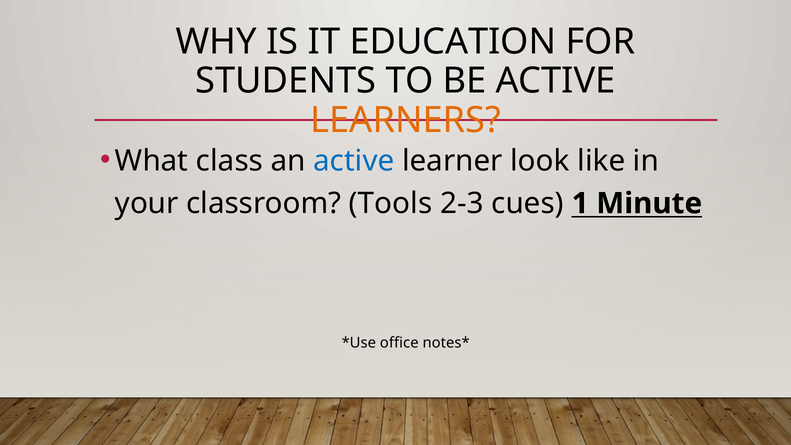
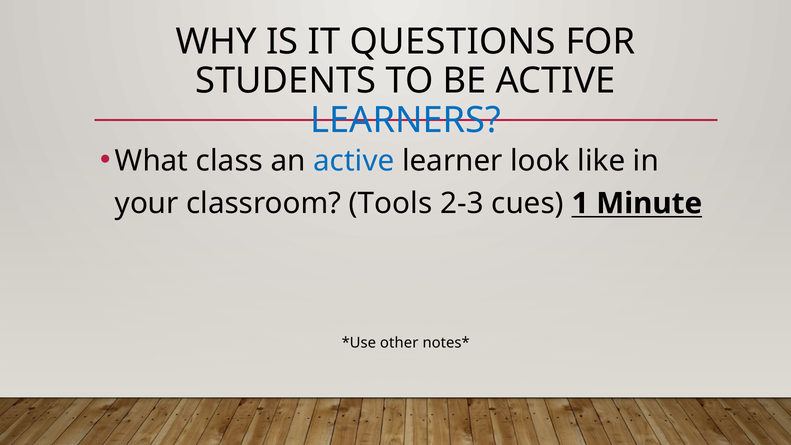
EDUCATION: EDUCATION -> QUESTIONS (453, 42)
LEARNERS colour: orange -> blue (406, 120)
office: office -> other (399, 343)
